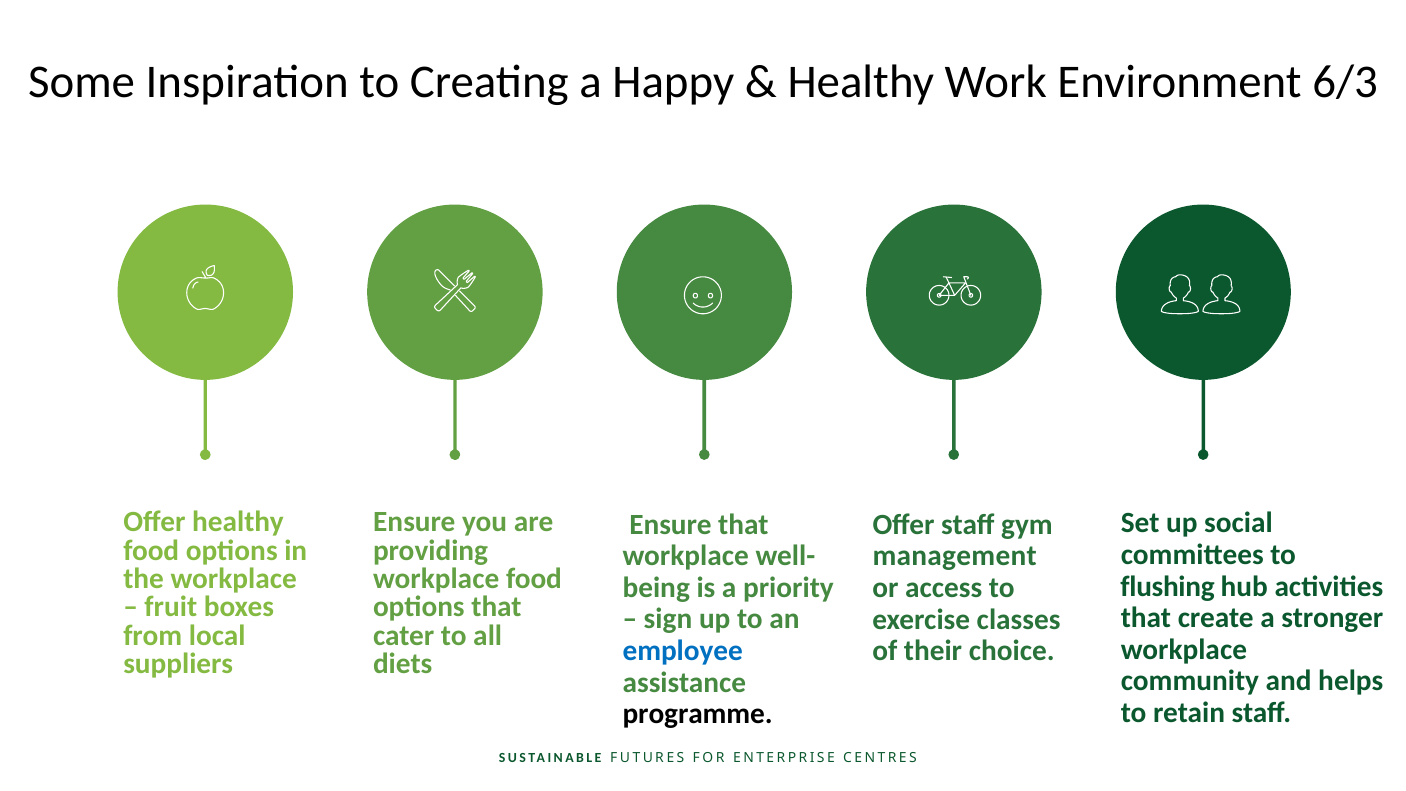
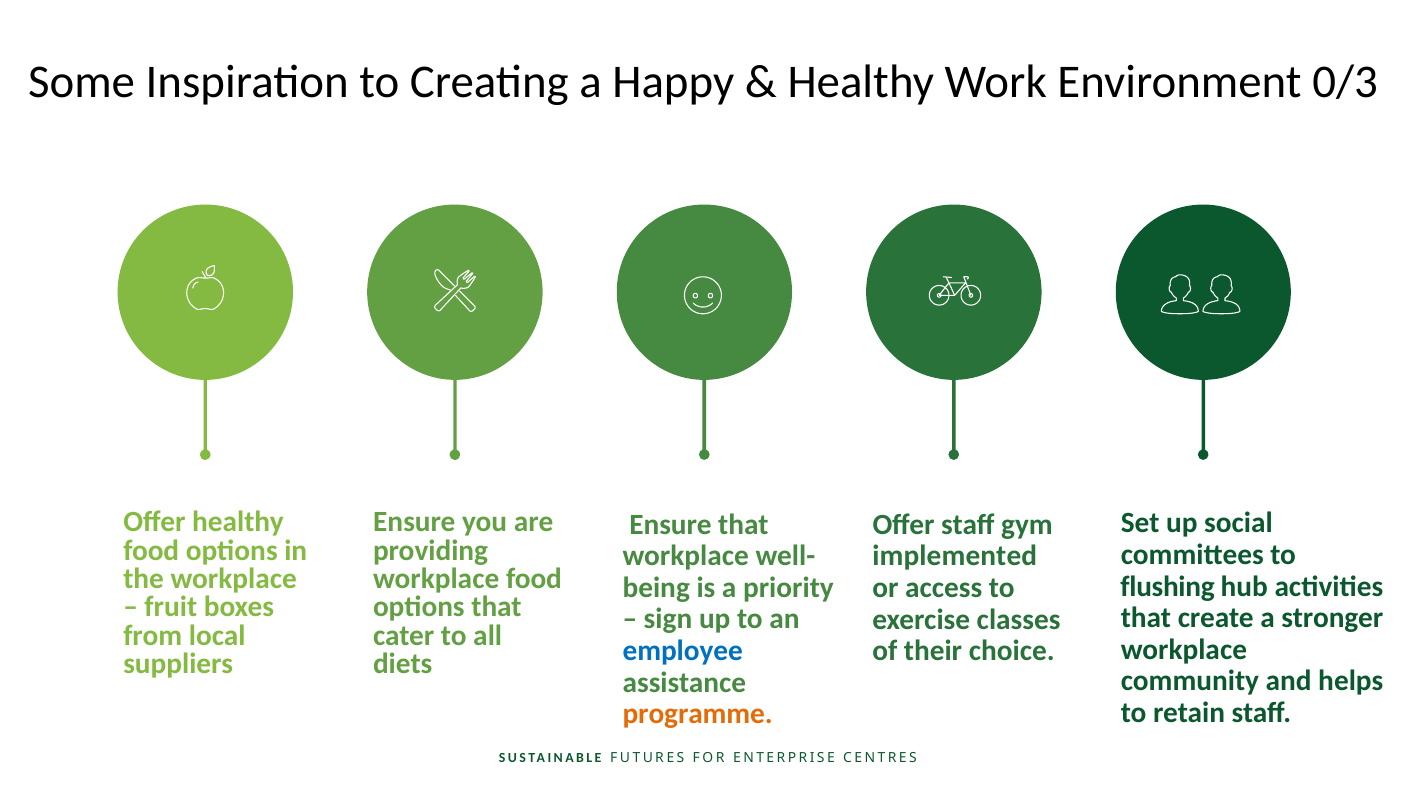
6/3: 6/3 -> 0/3 (1345, 82)
management: management -> implemented (955, 556)
programme colour: black -> orange (698, 714)
